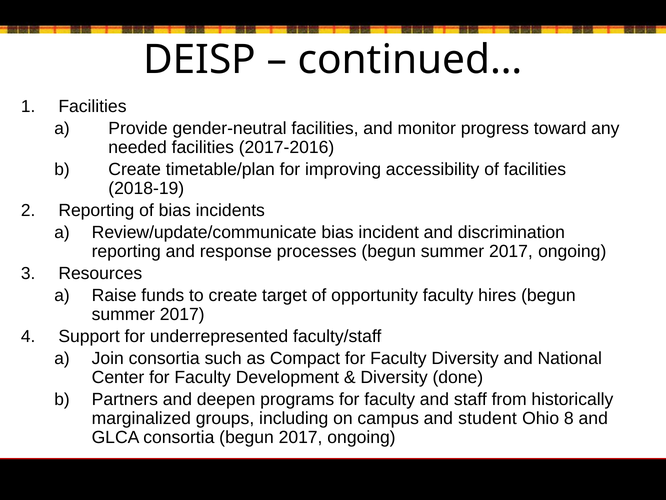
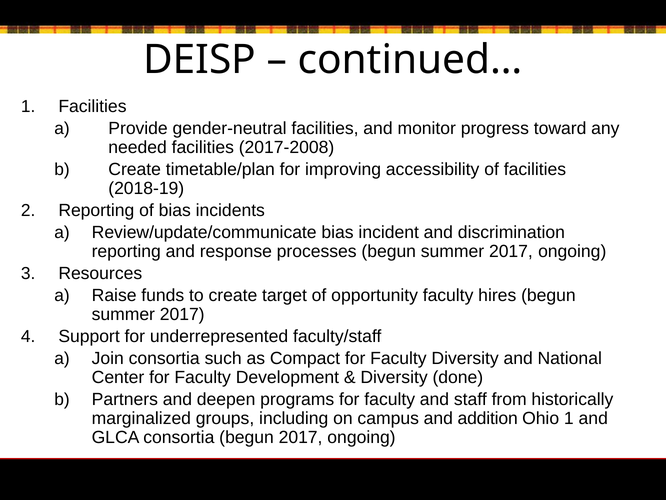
2017-2016: 2017-2016 -> 2017-2008 (287, 147)
student: student -> addition (488, 418)
Ohio 8: 8 -> 1 (569, 418)
